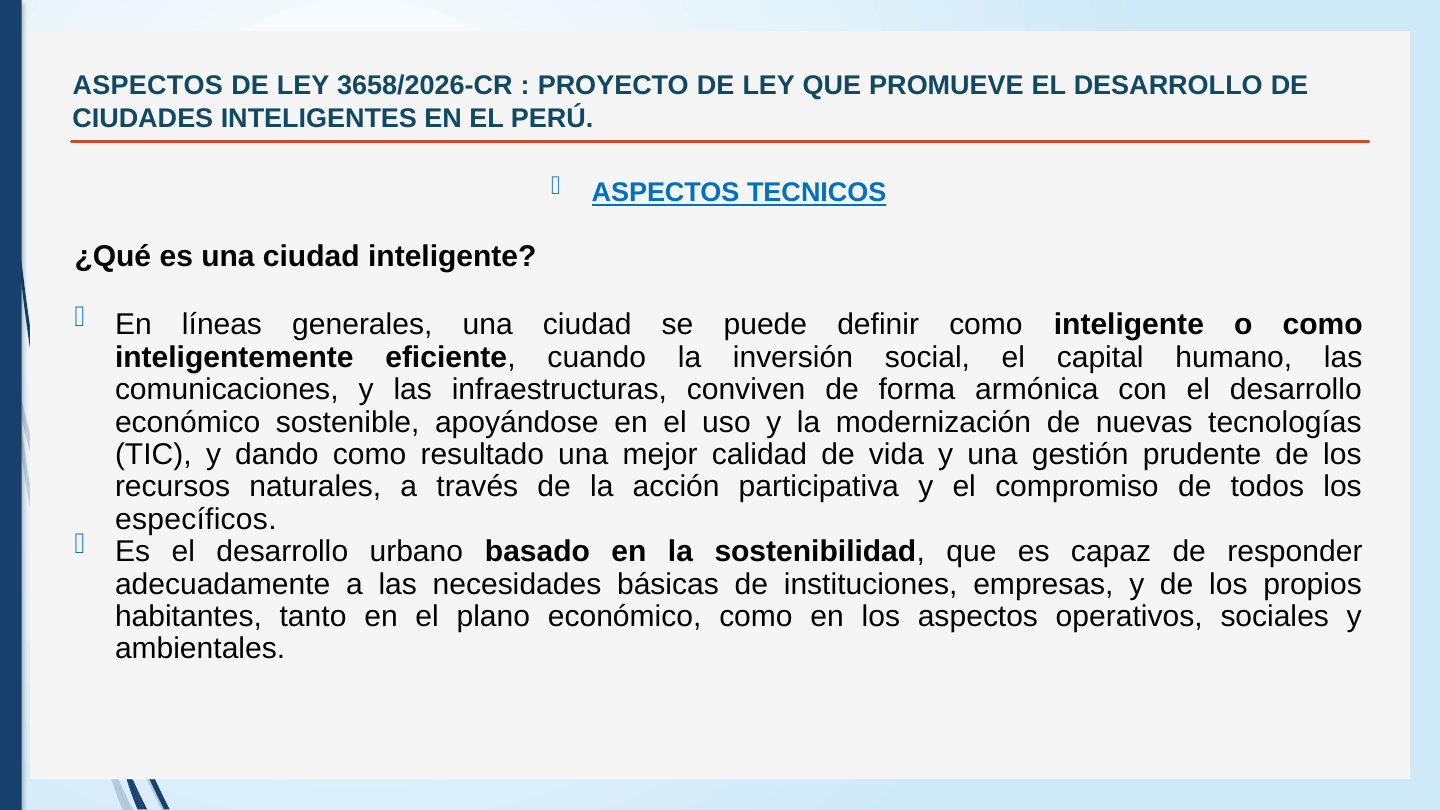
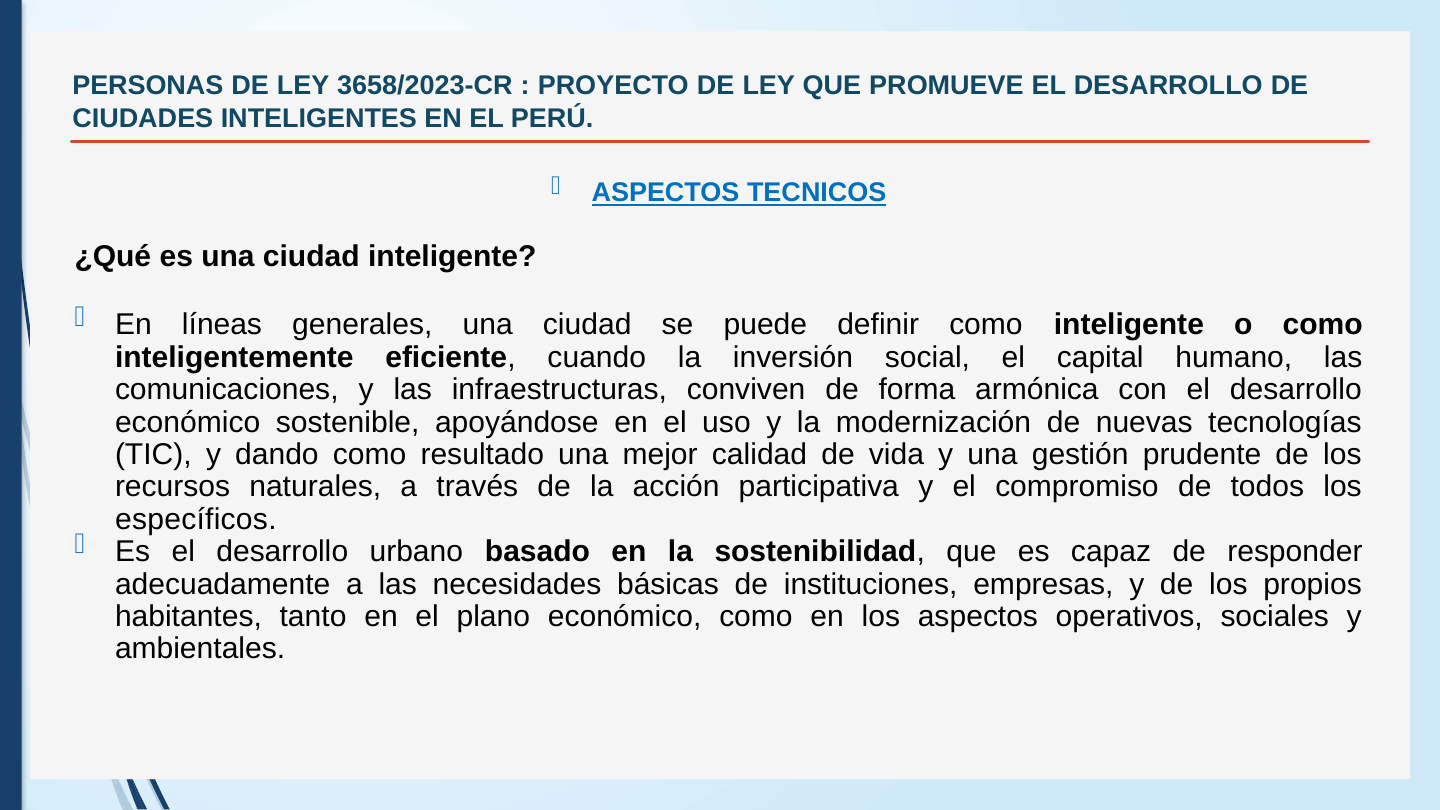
ASPECTOS: ASPECTOS -> PERSONAS (148, 86)
3658/2026-CR: 3658/2026-CR -> 3658/2023-CR (425, 86)
